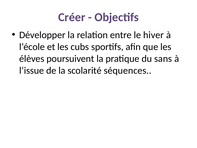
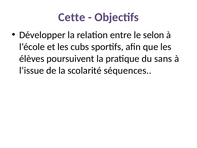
Créer: Créer -> Cette (72, 17)
hiver: hiver -> selon (154, 35)
